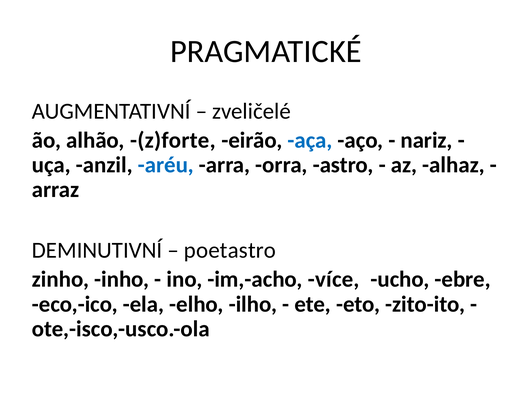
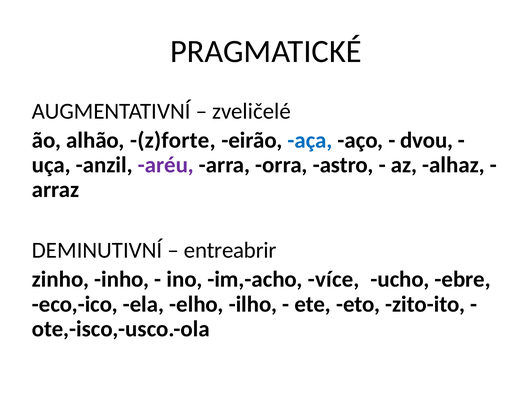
nariz: nariz -> dvou (427, 140)
aréu colour: blue -> purple (166, 165)
poetastro: poetastro -> entreabrir (230, 250)
